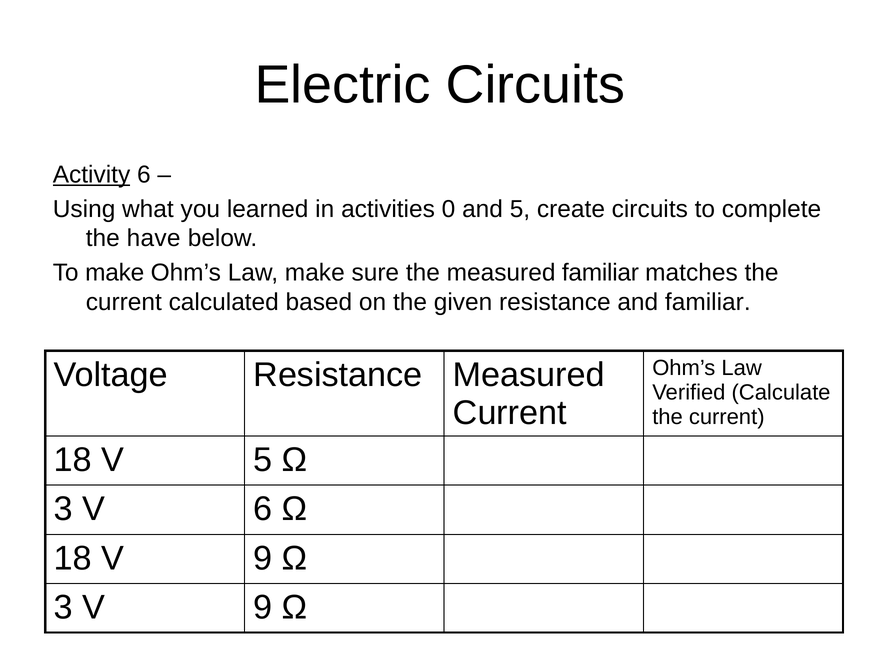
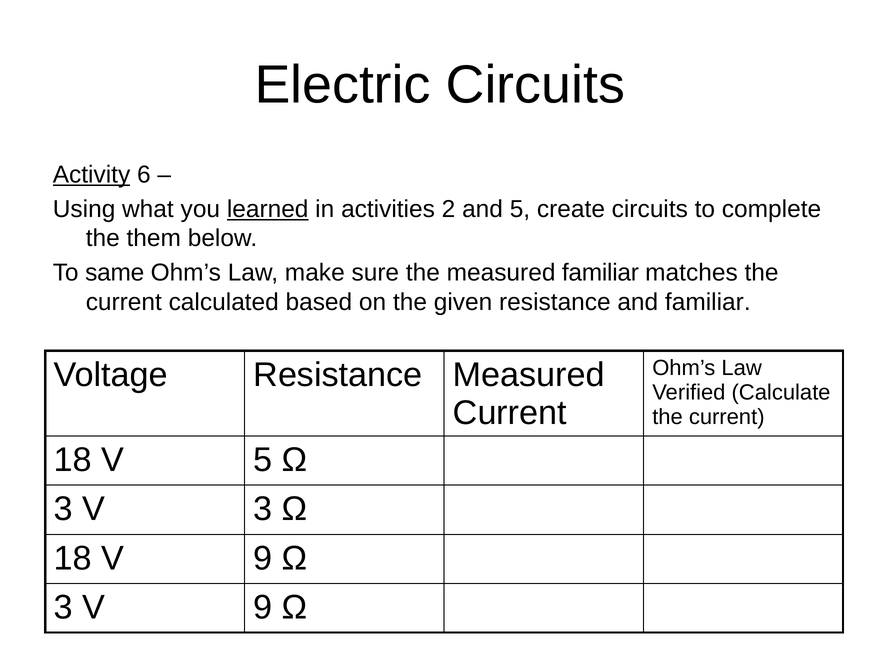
learned underline: none -> present (268, 209)
0: 0 -> 2 (448, 209)
have: have -> them (154, 238)
To make: make -> same (115, 273)
V 6: 6 -> 3 (263, 509)
